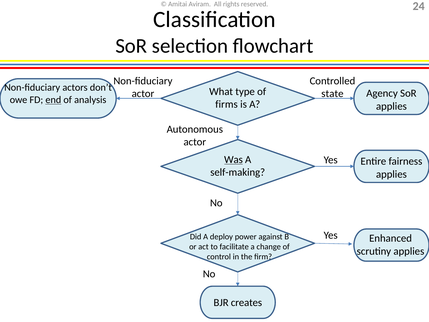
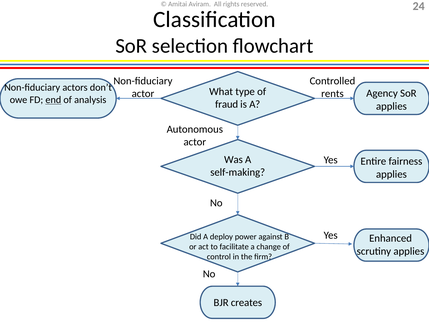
state: state -> rents (332, 94)
firms: firms -> fraud (227, 104)
Was underline: present -> none (233, 159)
